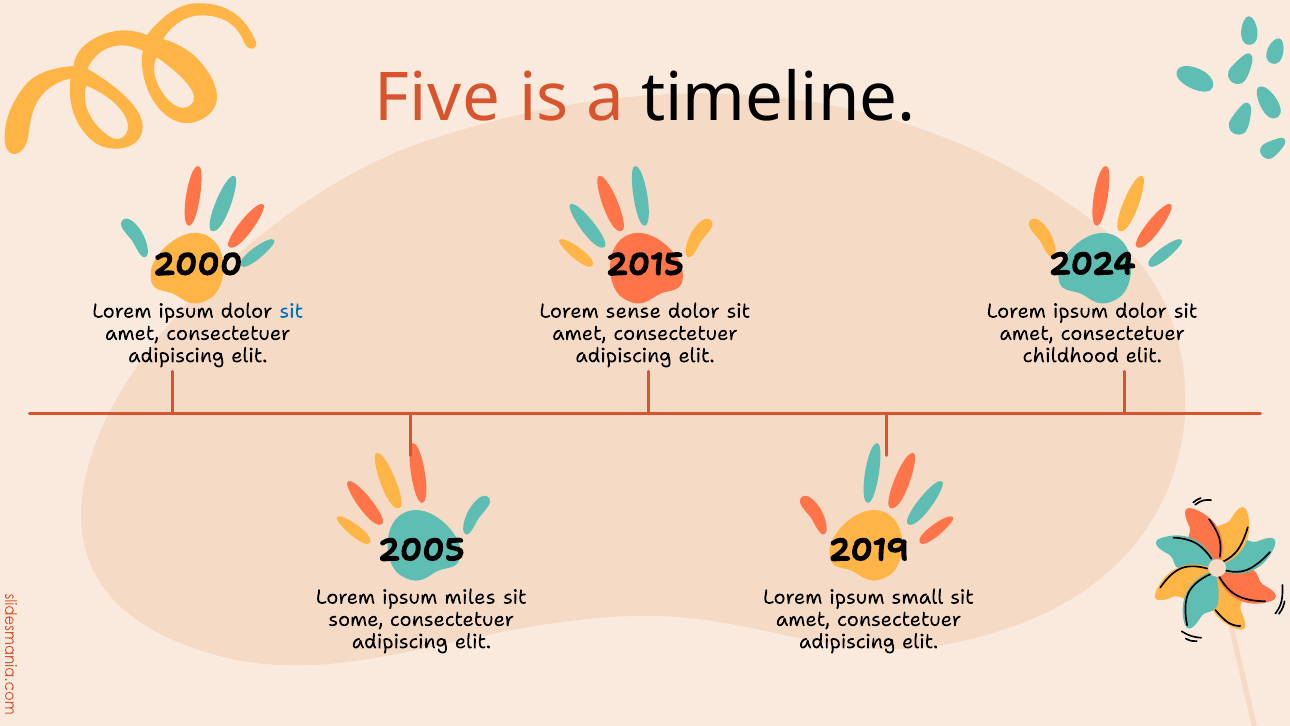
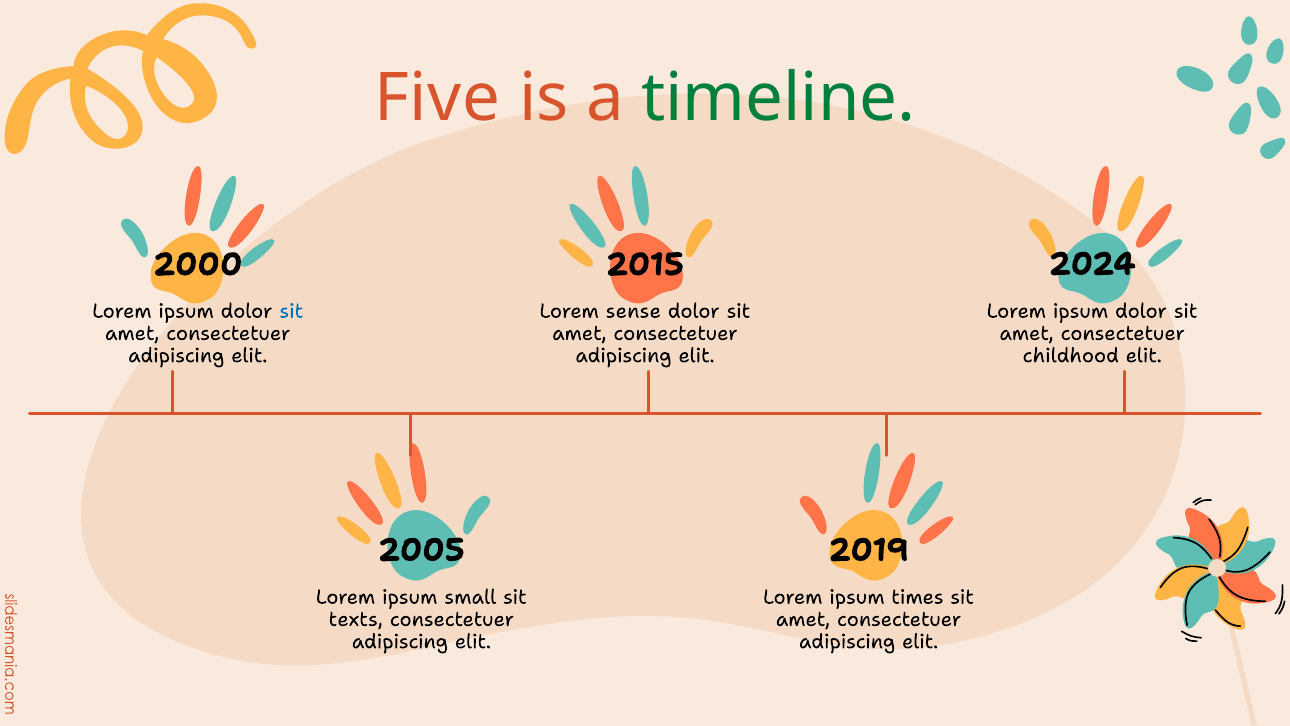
timeline colour: black -> green (778, 99)
miles: miles -> small (470, 597)
small: small -> times (917, 597)
some: some -> texts (356, 619)
